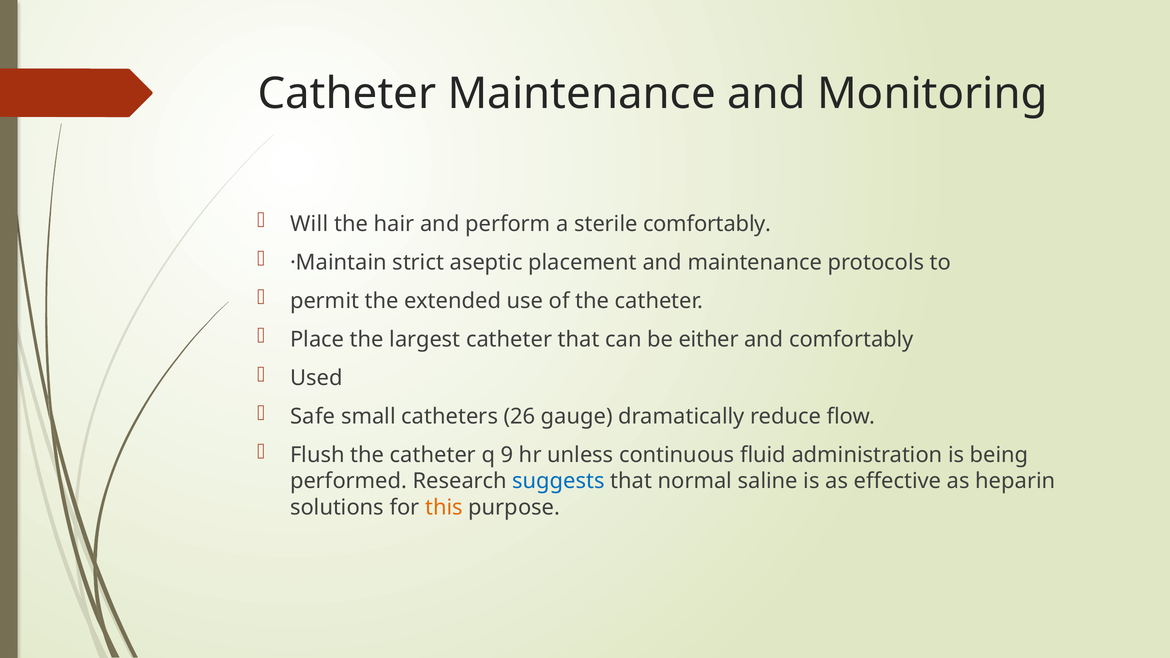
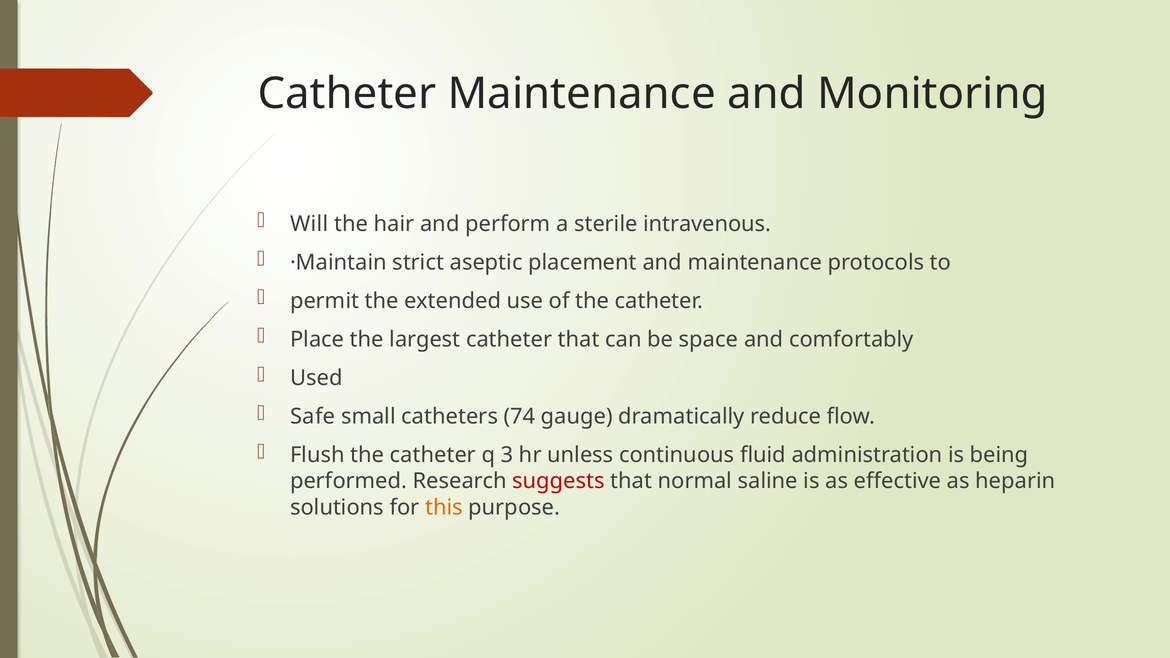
sterile comfortably: comfortably -> intravenous (707, 224)
either: either -> space (709, 339)
26: 26 -> 74 (519, 416)
9: 9 -> 3 (507, 455)
suggests colour: blue -> red (558, 481)
